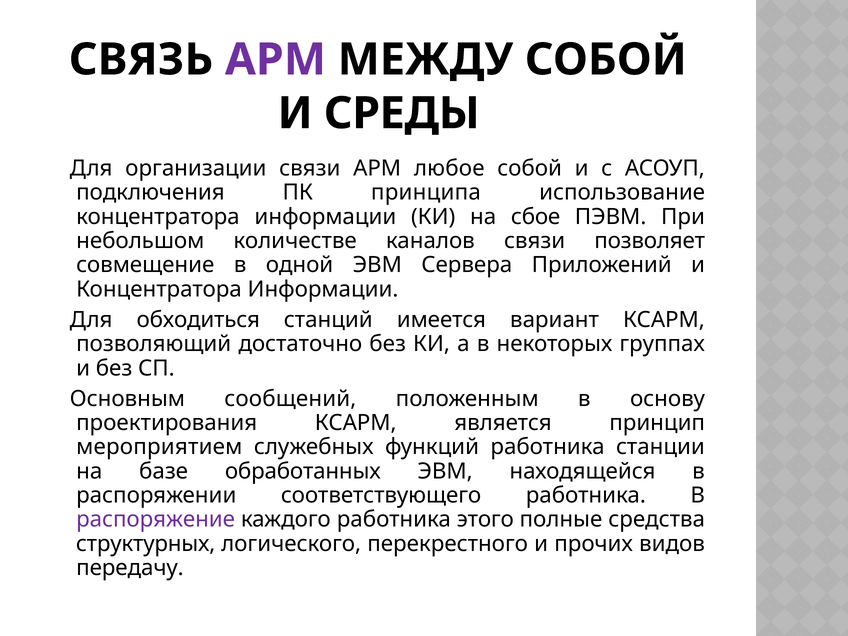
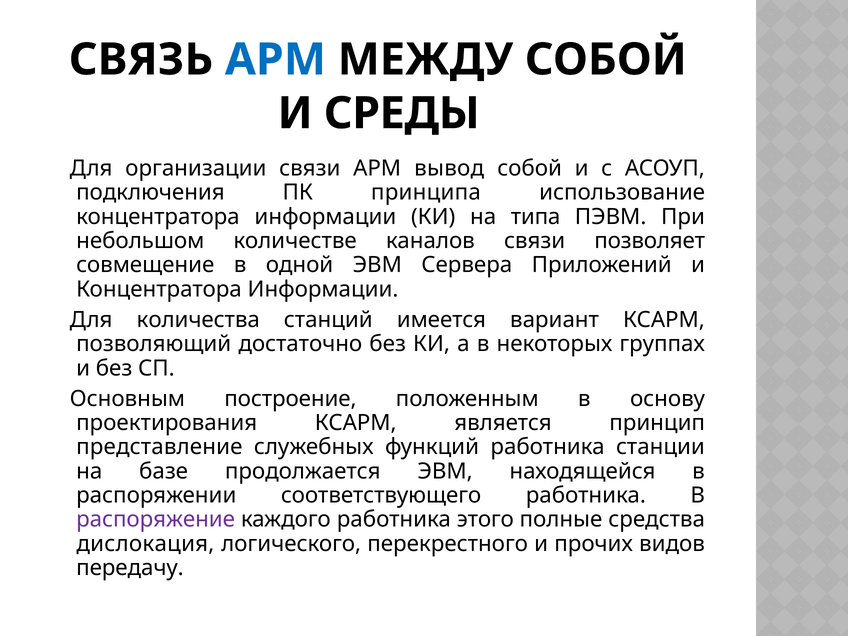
АРМ colour: purple -> blue (275, 60)
любое: любое -> вывод (449, 168)
сбое: сбое -> типа (536, 217)
обходиться: обходиться -> количества (198, 320)
сообщений: сообщений -> построение (290, 399)
мероприятием: мероприятием -> представление (159, 447)
обработанных: обработанных -> продолжается (303, 471)
структурных: структурных -> дислокация (145, 544)
